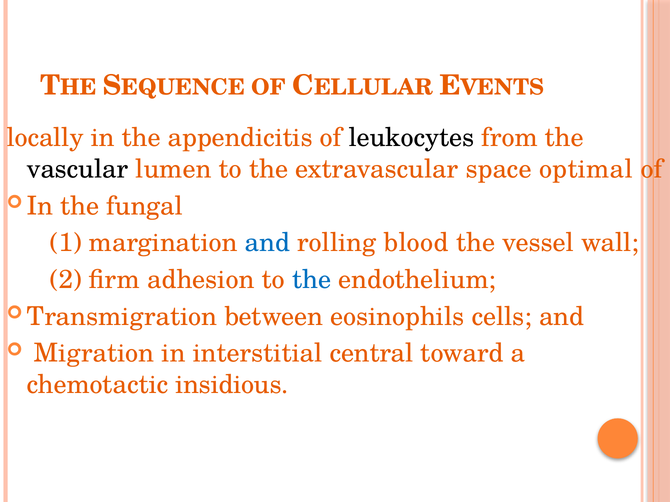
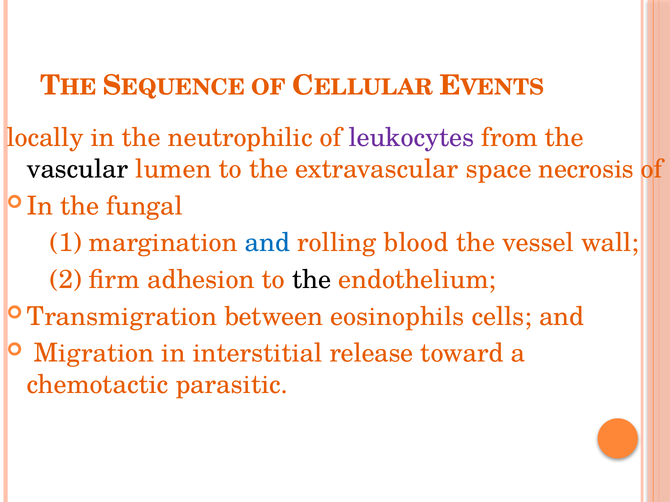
appendicitis: appendicitis -> neutrophilic (240, 138)
leukocytes colour: black -> purple (411, 138)
optimal: optimal -> necrosis (586, 169)
the colour: blue -> black (312, 280)
central: central -> release (372, 354)
insidious: insidious -> parasitic (232, 385)
